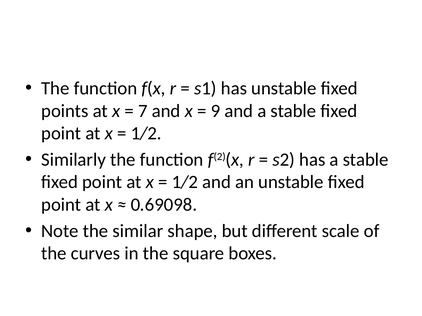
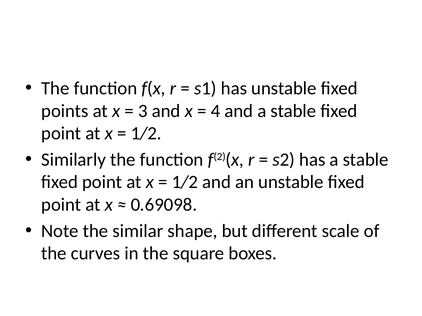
7: 7 -> 3 (143, 111)
9: 9 -> 4 (215, 111)
